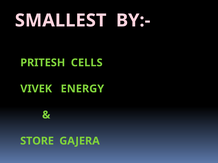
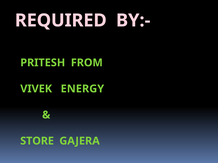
SMALLEST: SMALLEST -> REQUIRED (61, 21)
CELLS: CELLS -> FROM (87, 63)
